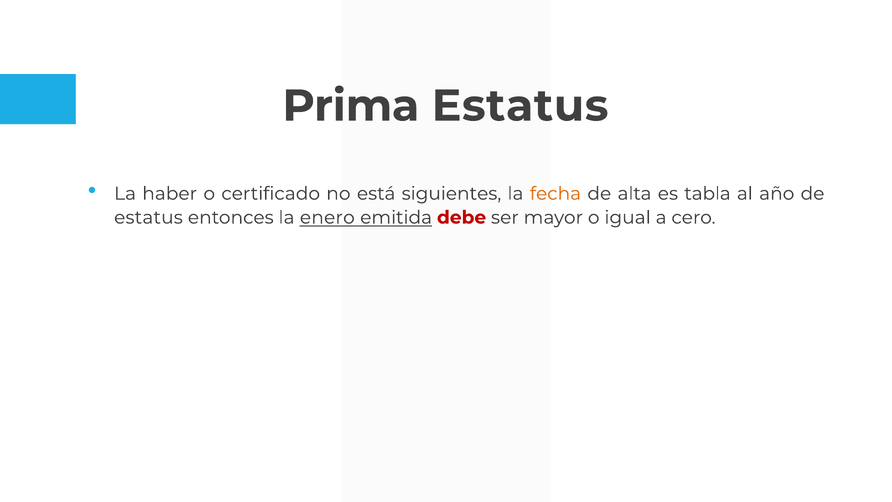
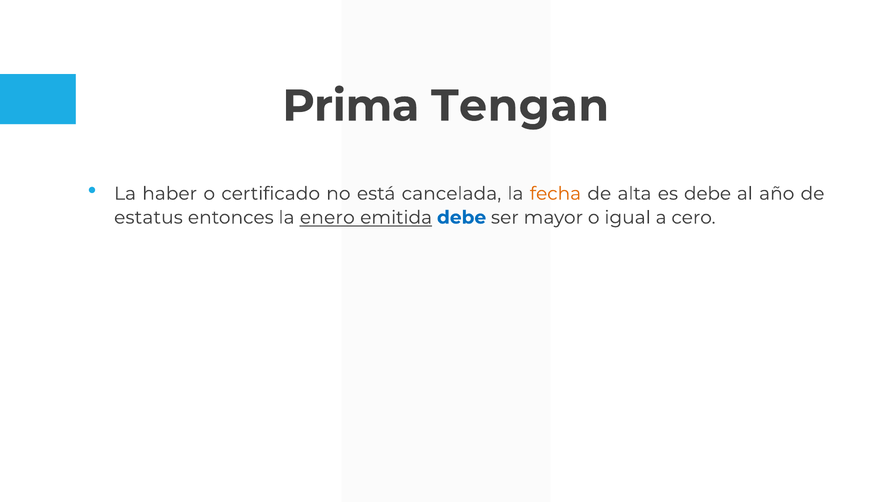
Prima Estatus: Estatus -> Tengan (520, 106)
siguientes: siguientes -> cancelada (451, 194)
es tabla: tabla -> debe (708, 194)
debe colour: red -> blue (462, 217)
